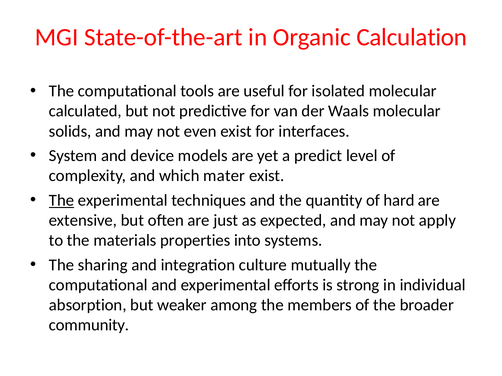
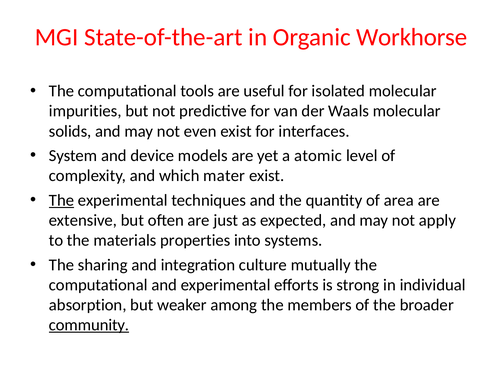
Calculation: Calculation -> Workhorse (412, 37)
calculated: calculated -> impurities (85, 111)
predict: predict -> atomic (318, 156)
hard: hard -> area (399, 201)
community underline: none -> present (89, 325)
